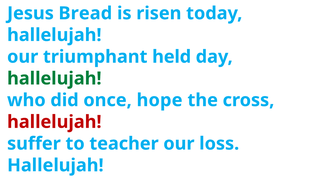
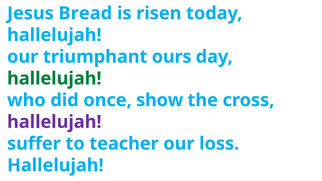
held: held -> ours (172, 57)
hope: hope -> show (160, 100)
hallelujah colour: red -> purple (54, 122)
